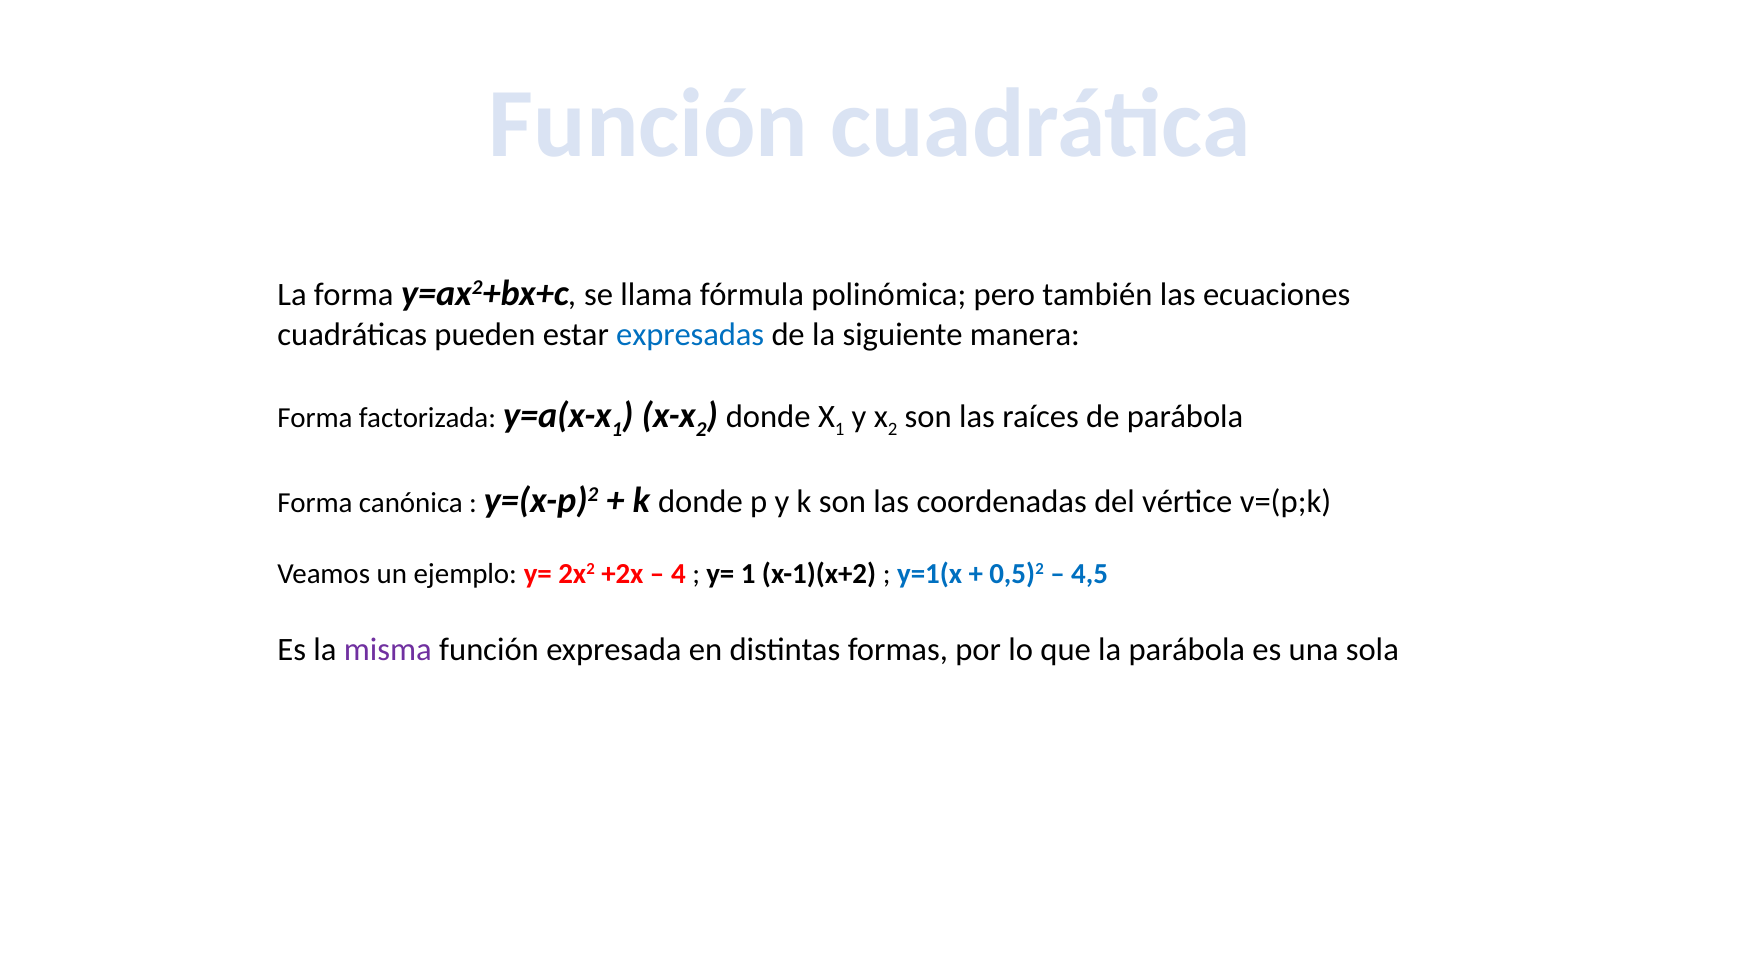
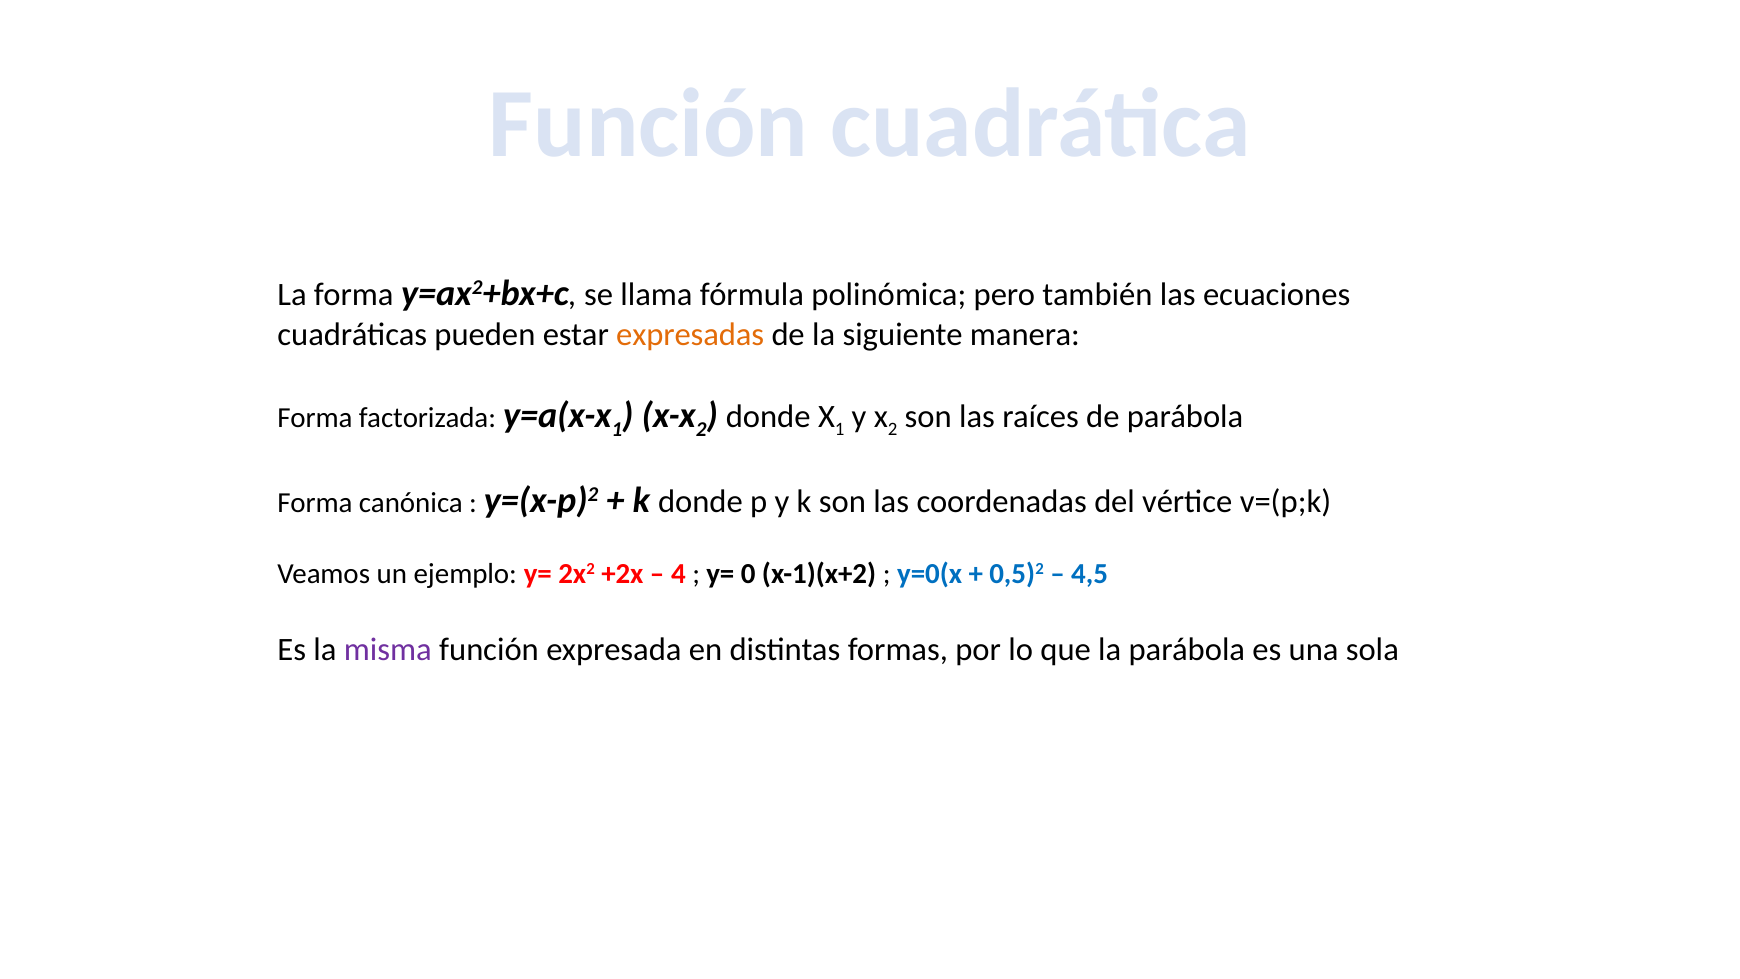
expresadas colour: blue -> orange (690, 335)
y= 1: 1 -> 0 (748, 573)
y=1(x: y=1(x -> y=0(x (930, 573)
